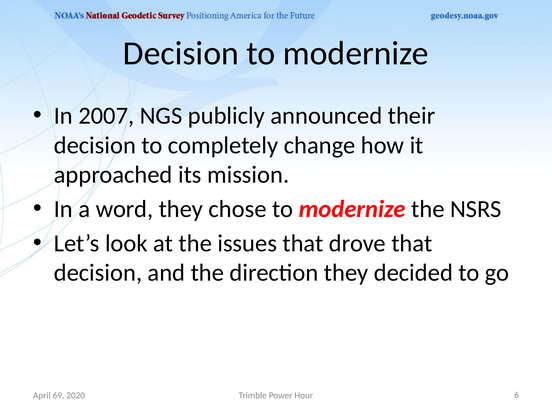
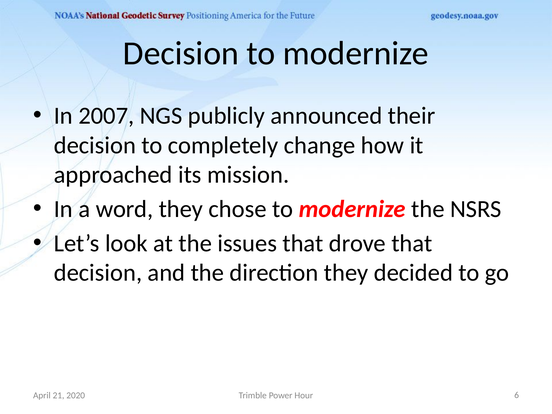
69: 69 -> 21 (58, 395)
